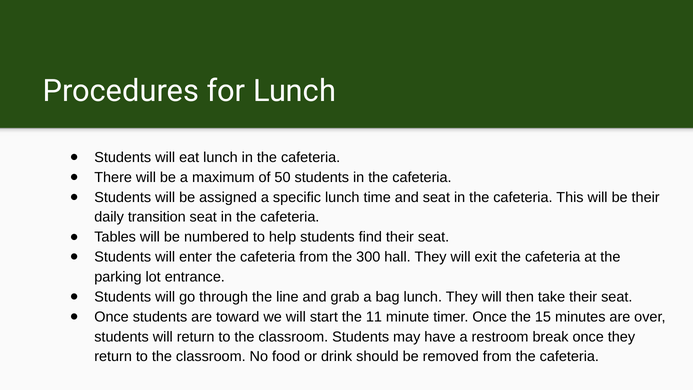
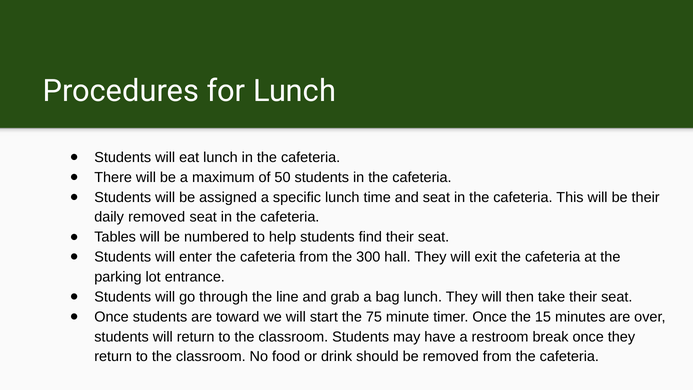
daily transition: transition -> removed (157, 217)
11: 11 -> 75 (374, 317)
